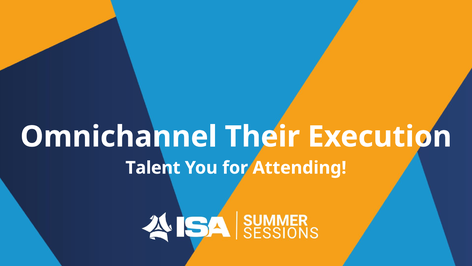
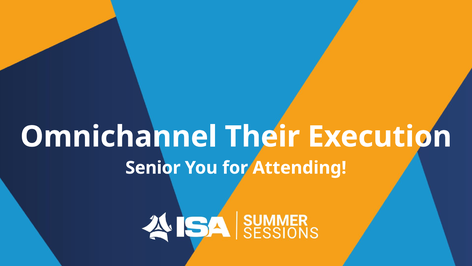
Talent: Talent -> Senior (153, 168)
